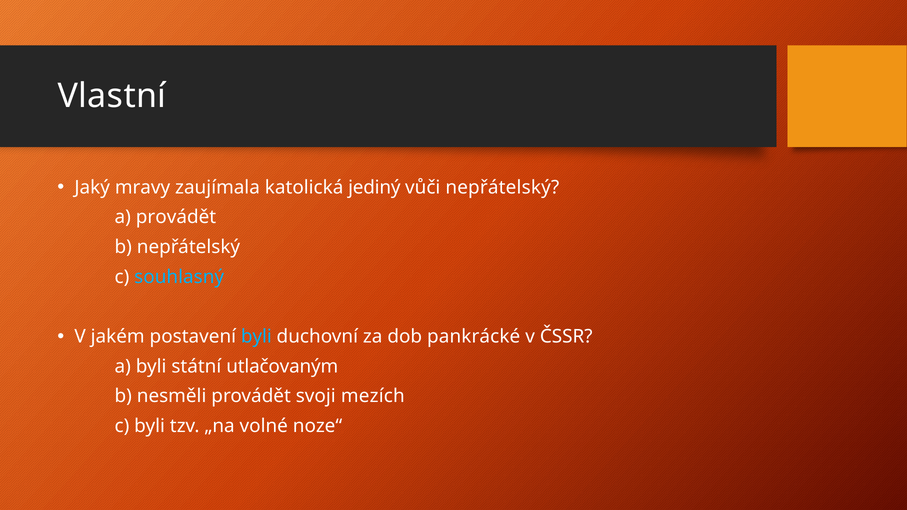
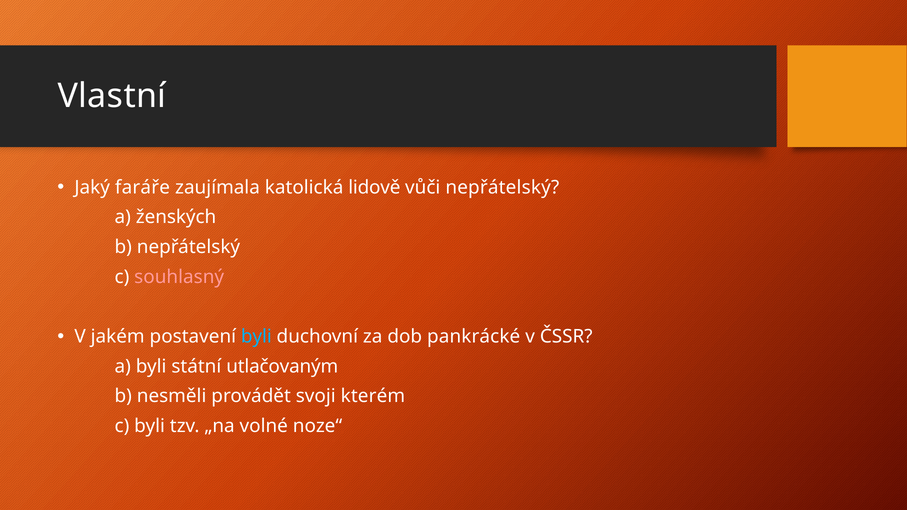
mravy: mravy -> faráře (142, 187)
jediný: jediný -> lidově (374, 187)
a provádět: provádět -> ženských (176, 217)
souhlasný colour: light blue -> pink (179, 277)
mezích: mezích -> kterém (373, 396)
